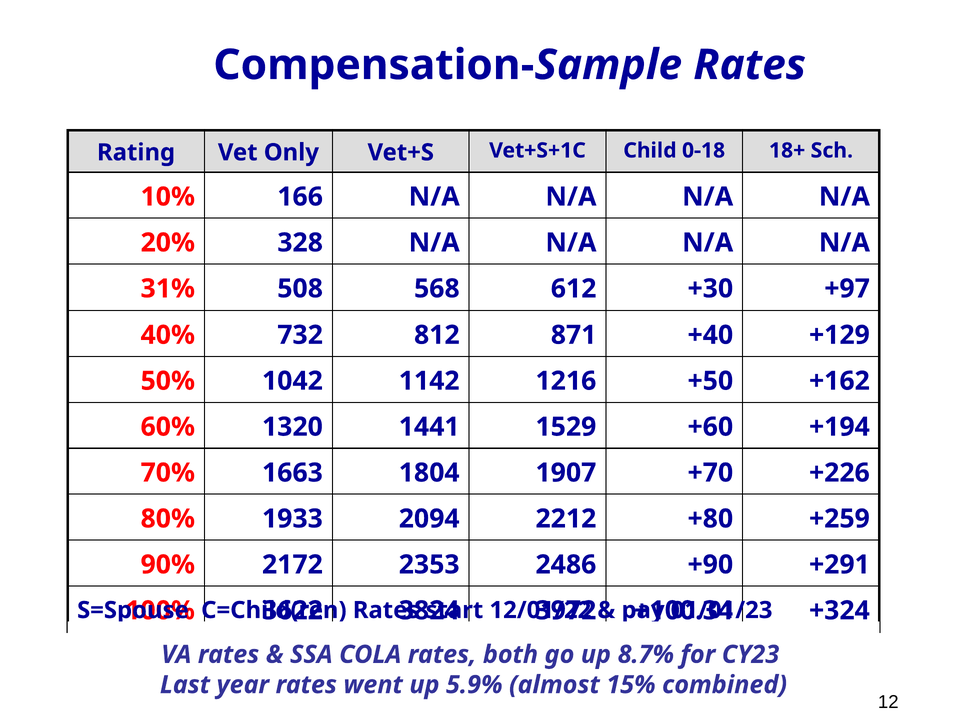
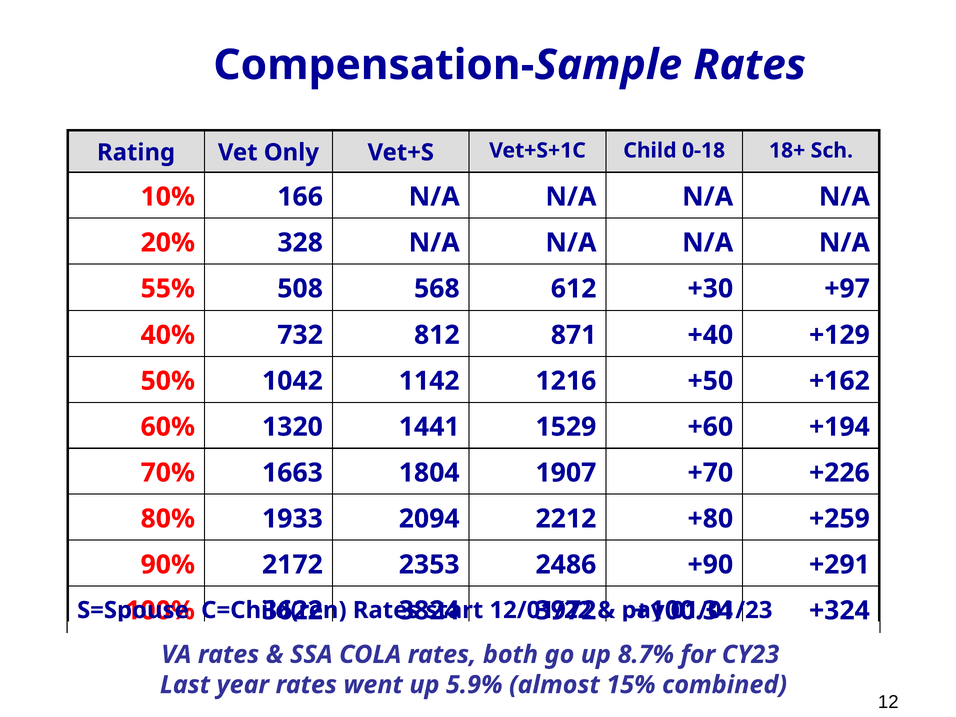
31%: 31% -> 55% (168, 289)
